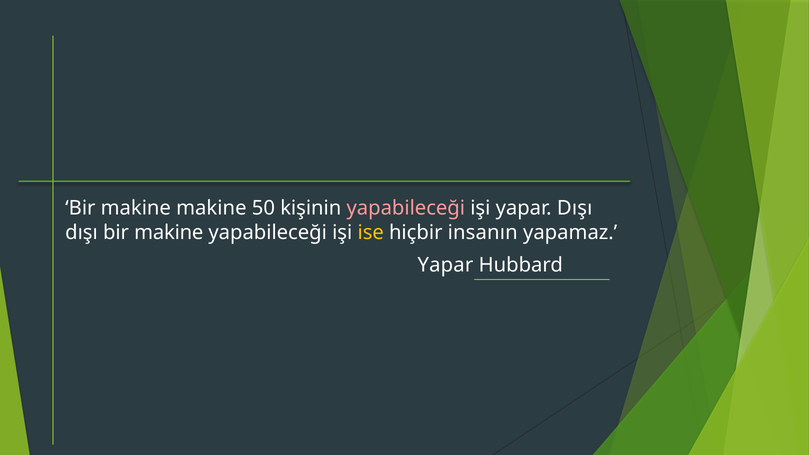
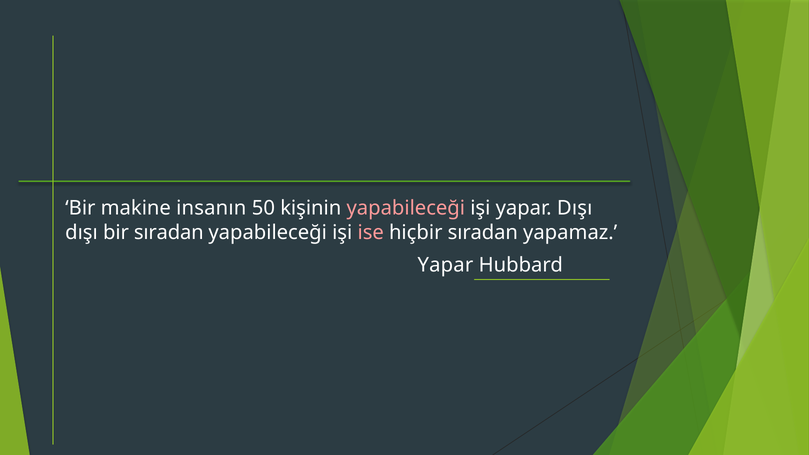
makine makine: makine -> insanın (211, 208)
dışı bir makine: makine -> sıradan (169, 232)
ise colour: yellow -> pink (371, 232)
hiçbir insanın: insanın -> sıradan (483, 232)
